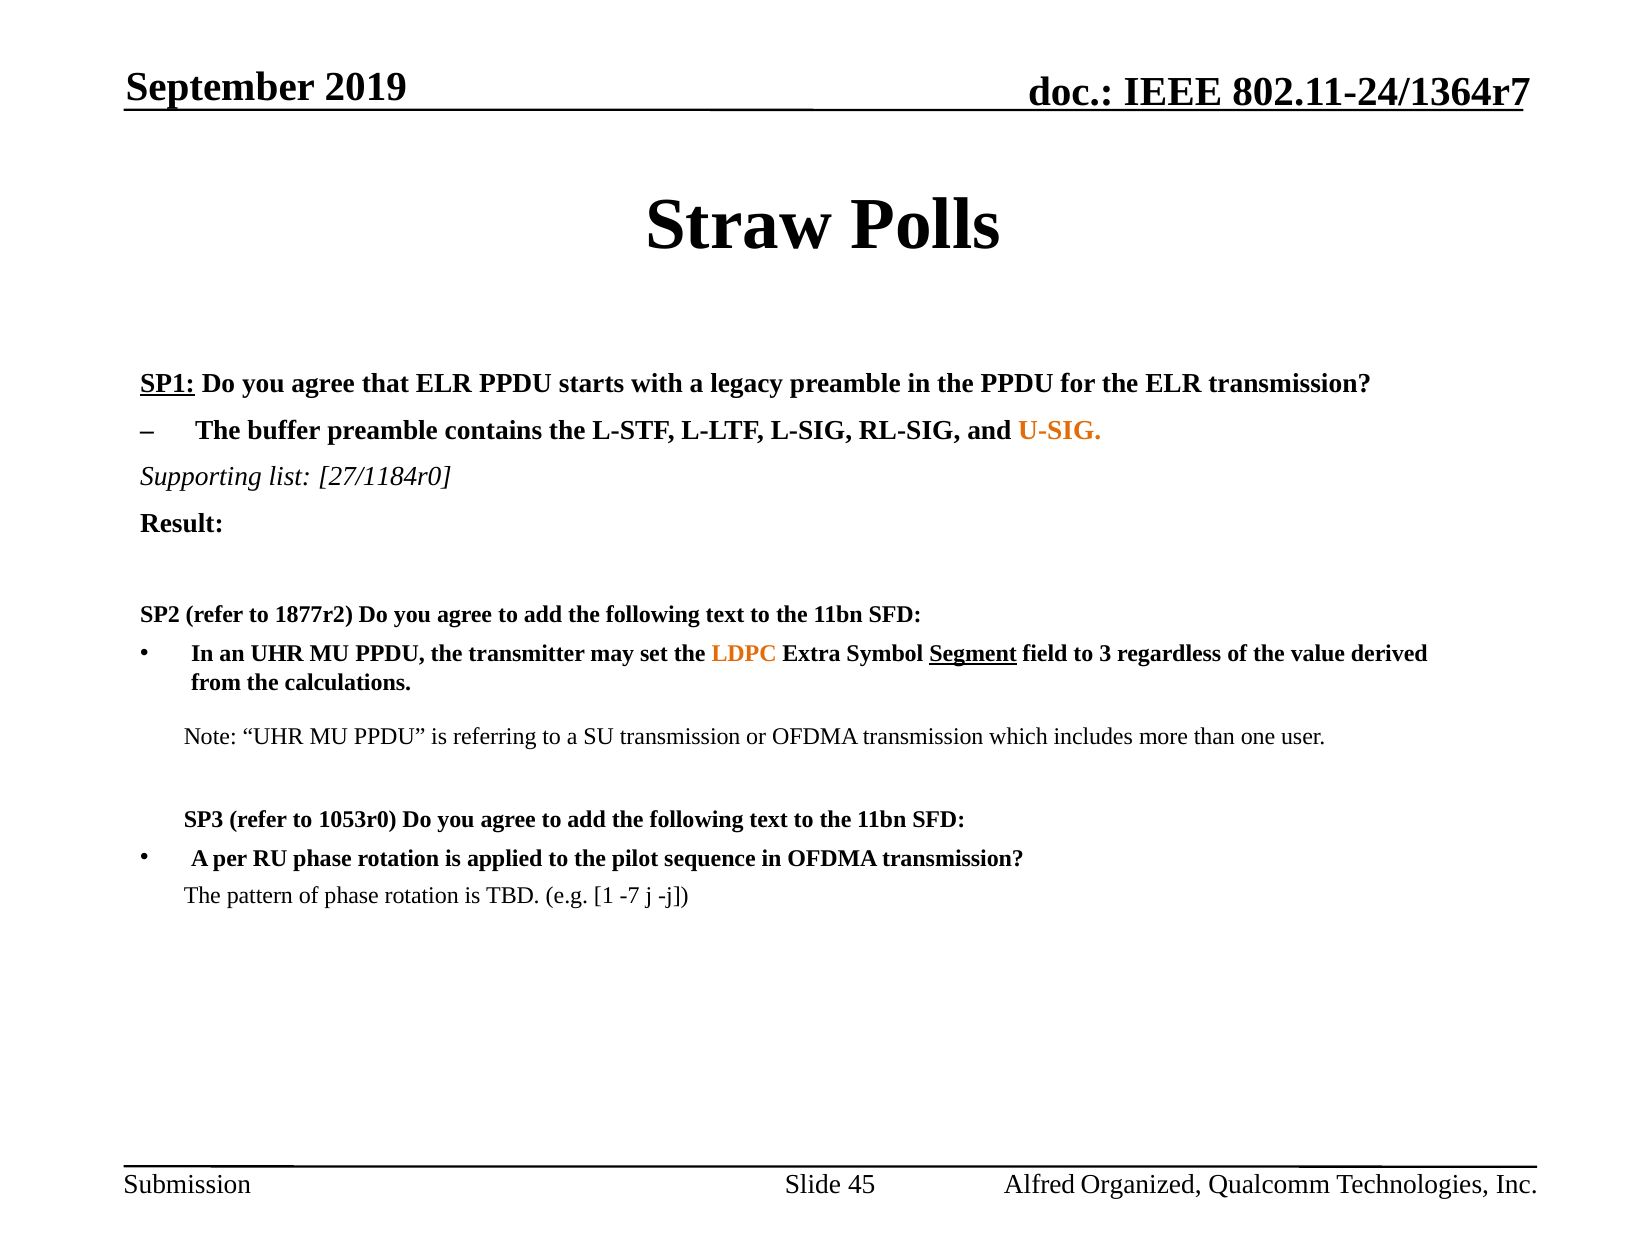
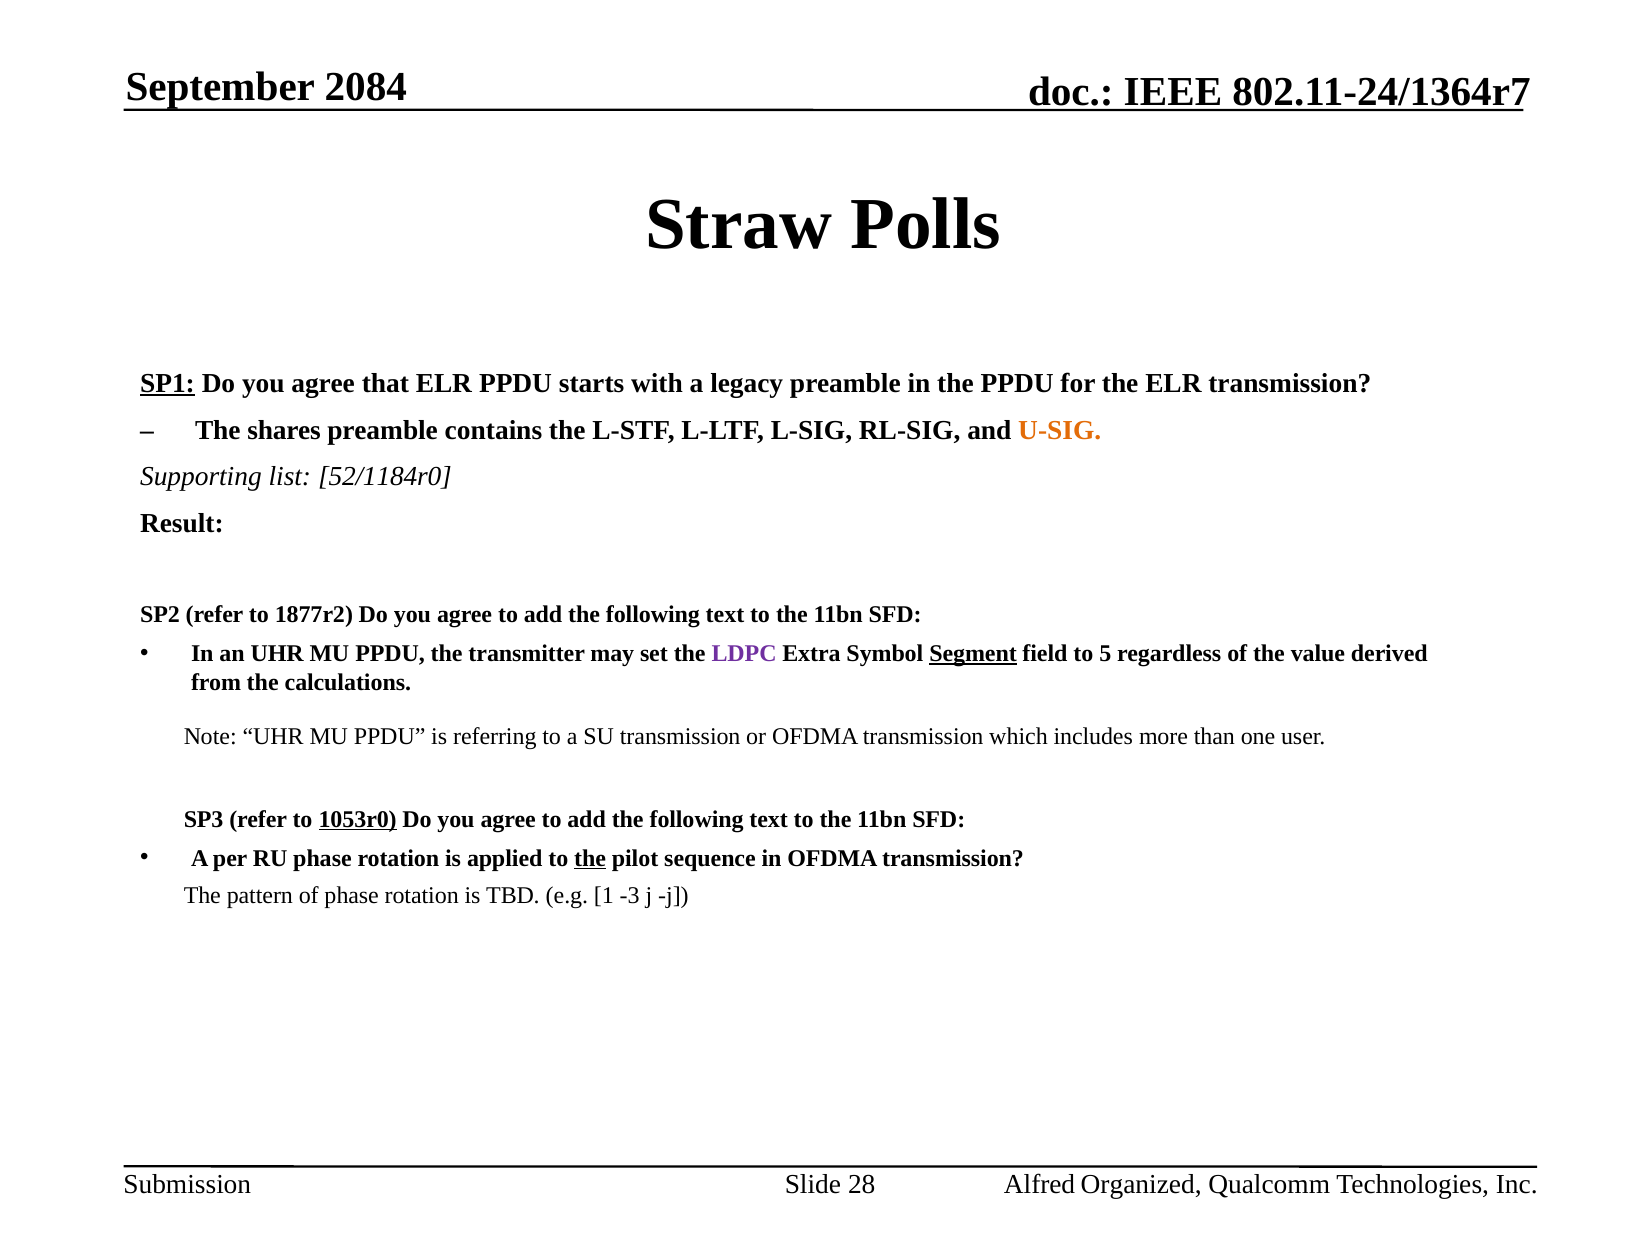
2019: 2019 -> 2084 (366, 87)
buffer: buffer -> shares (284, 430)
27/1184r0: 27/1184r0 -> 52/1184r0 (385, 477)
LDPC colour: orange -> purple (744, 654)
3: 3 -> 5 (1105, 654)
1053r0 underline: none -> present (358, 819)
the underline: none -> present (590, 858)
-7: -7 -> -3 (630, 896)
45: 45 -> 28 (862, 1185)
